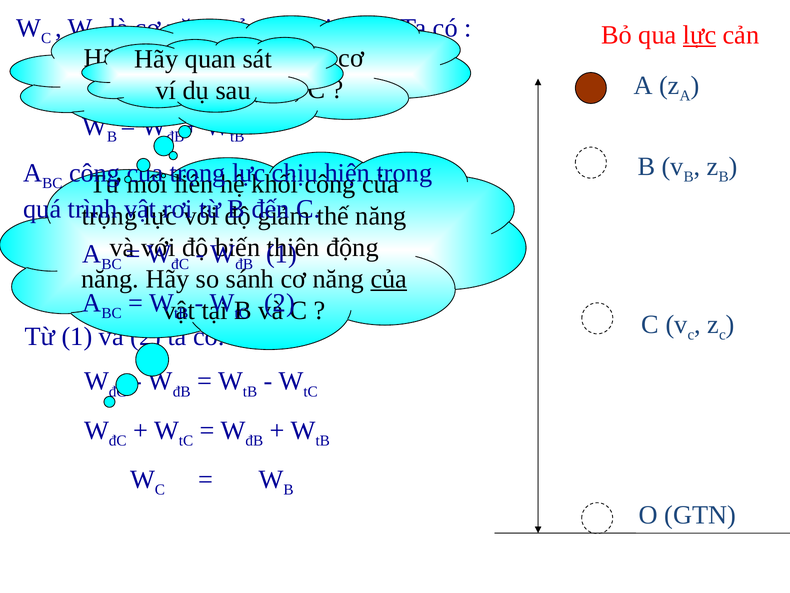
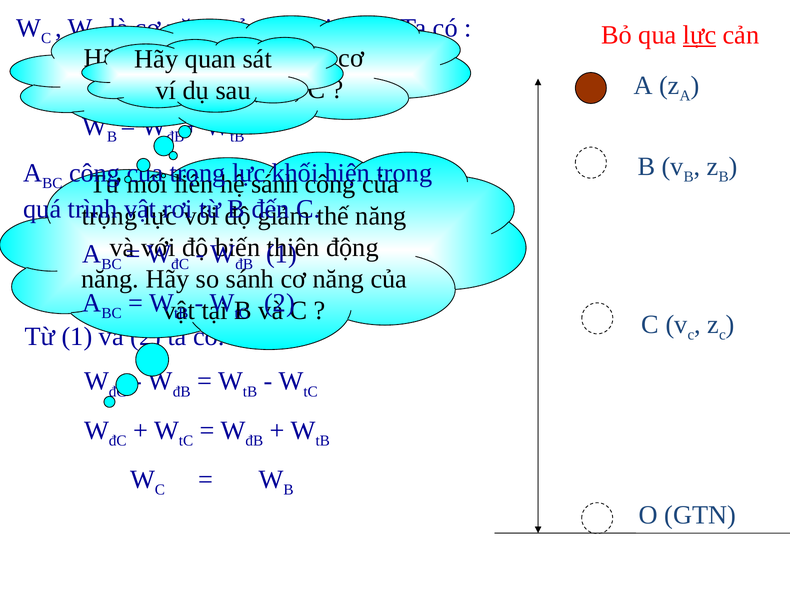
chịu: chịu -> khối (295, 173)
hệ khối: khối -> sánh (275, 184)
của underline: present -> none (389, 279)
